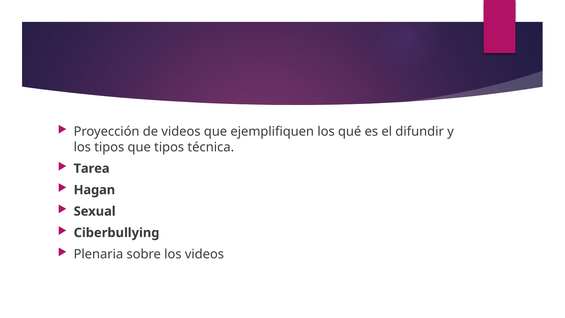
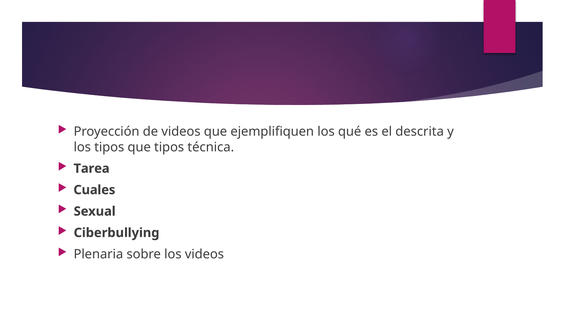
difundir: difundir -> descrita (420, 131)
Hagan: Hagan -> Cuales (94, 190)
